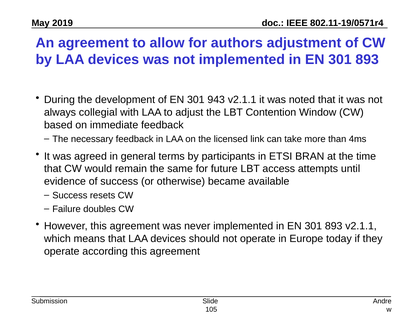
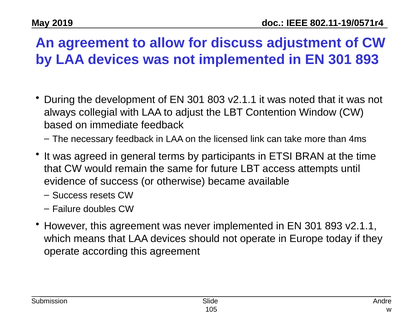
authors: authors -> discuss (237, 43)
943: 943 -> 803 (216, 100)
